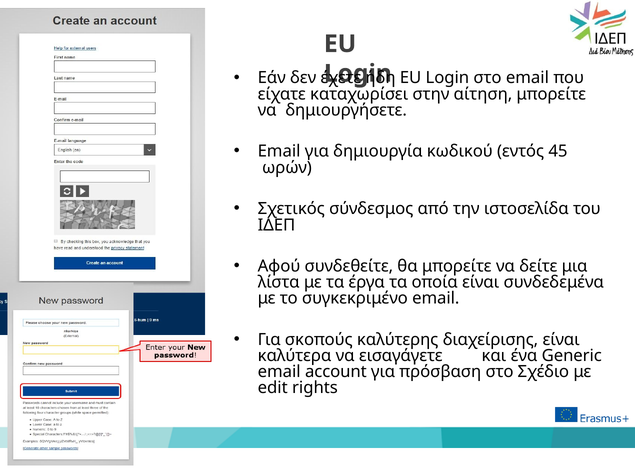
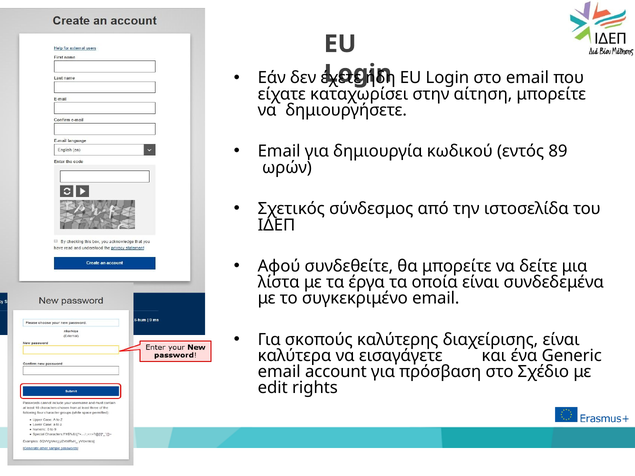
45: 45 -> 89 (558, 151)
